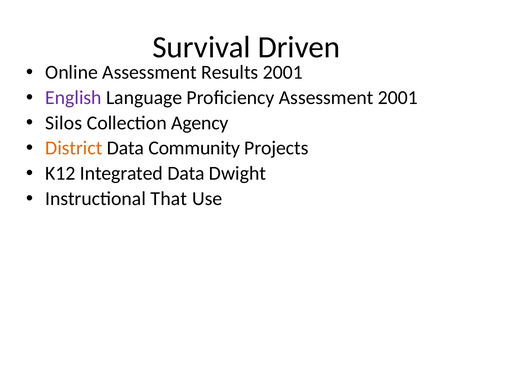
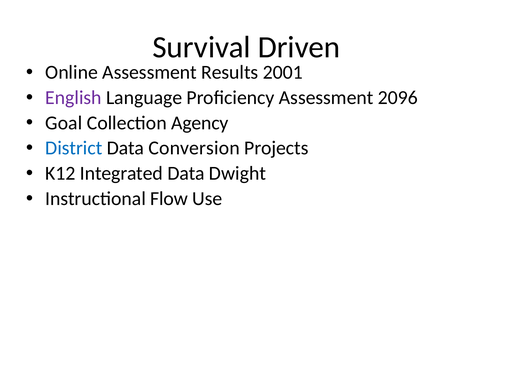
Assessment 2001: 2001 -> 2096 (398, 98)
Silos: Silos -> Goal (64, 123)
District colour: orange -> blue (74, 148)
Community: Community -> Conversion (194, 148)
That: That -> Flow (169, 199)
